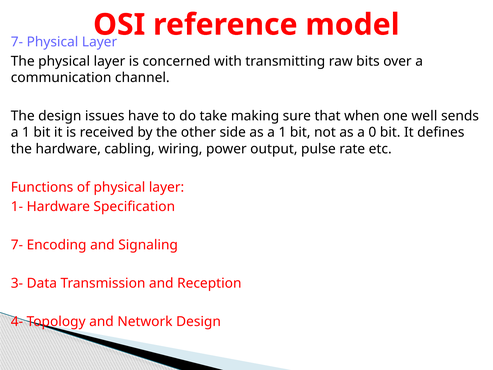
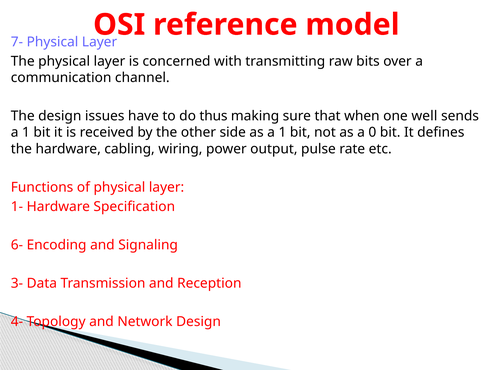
take: take -> thus (214, 116)
7-: 7- -> 6- (17, 245)
